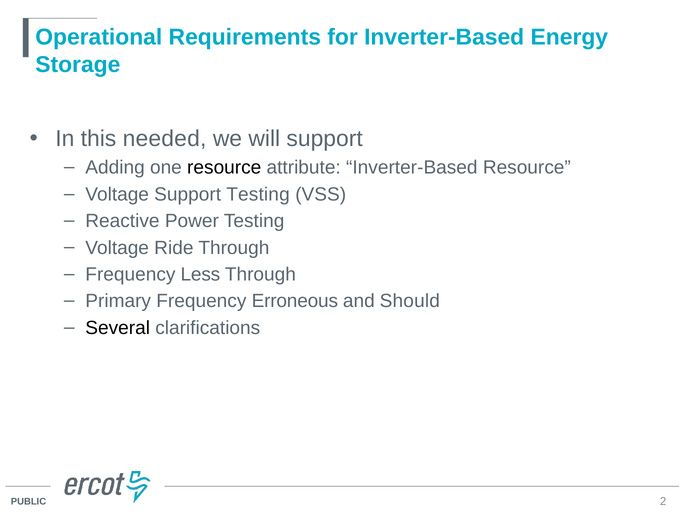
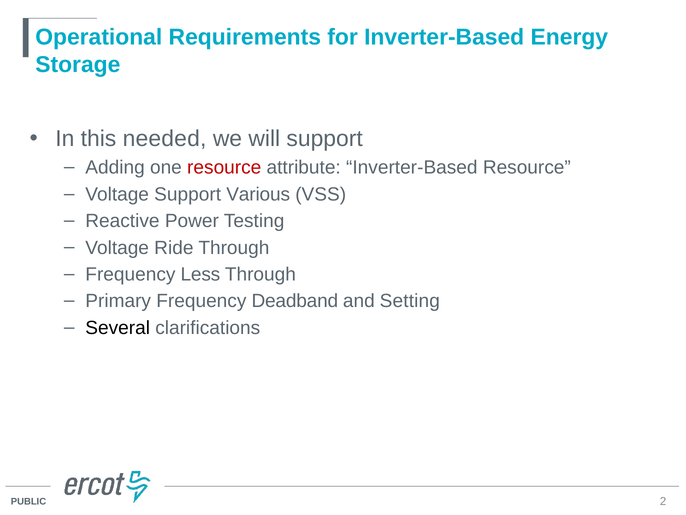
resource colour: black -> red (224, 167)
Support Testing: Testing -> Various (258, 194)
Erroneous: Erroneous -> Deadband (295, 301)
Should: Should -> Setting (410, 301)
